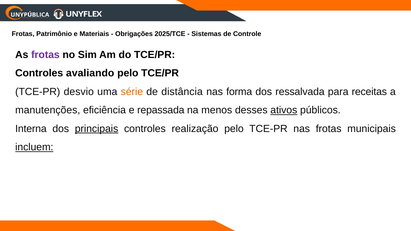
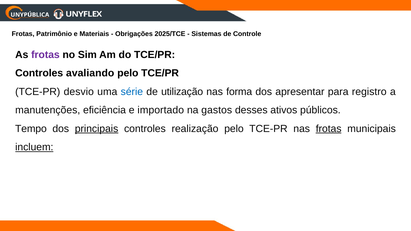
série colour: orange -> blue (132, 92)
distância: distância -> utilização (182, 92)
ressalvada: ressalvada -> apresentar (300, 92)
receitas: receitas -> registro (369, 92)
repassada: repassada -> importado (161, 110)
menos: menos -> gastos (217, 110)
ativos underline: present -> none (284, 110)
Interna: Interna -> Tempo (31, 129)
frotas underline: none -> present (329, 129)
